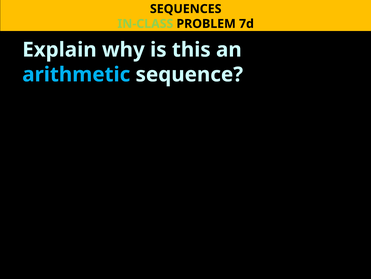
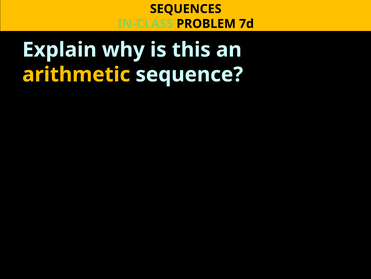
arithmetic colour: light blue -> yellow (76, 74)
